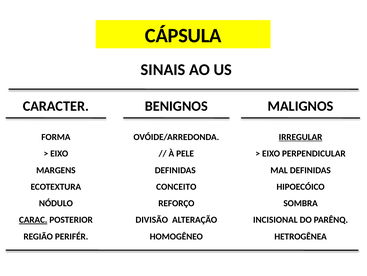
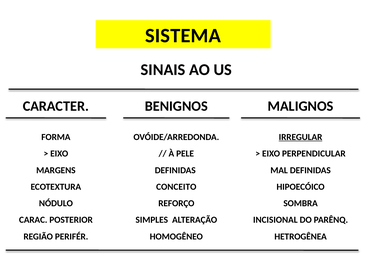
CÁPSULA: CÁPSULA -> SISTEMA (183, 36)
CARAC underline: present -> none (33, 219)
DIVISÃO: DIVISÃO -> SIMPLES (152, 219)
